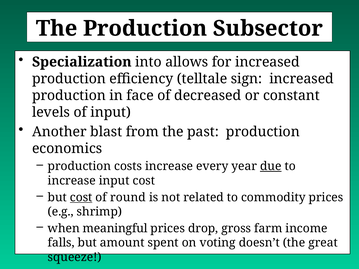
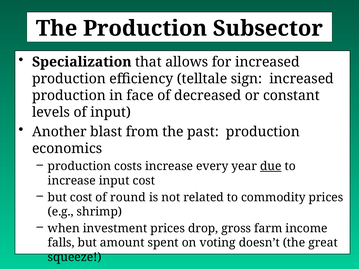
into: into -> that (148, 62)
cost underline: present -> none (81, 198)
meaningful: meaningful -> investment (115, 229)
